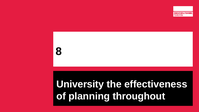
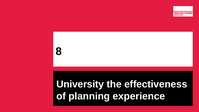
throughout: throughout -> experience (139, 96)
